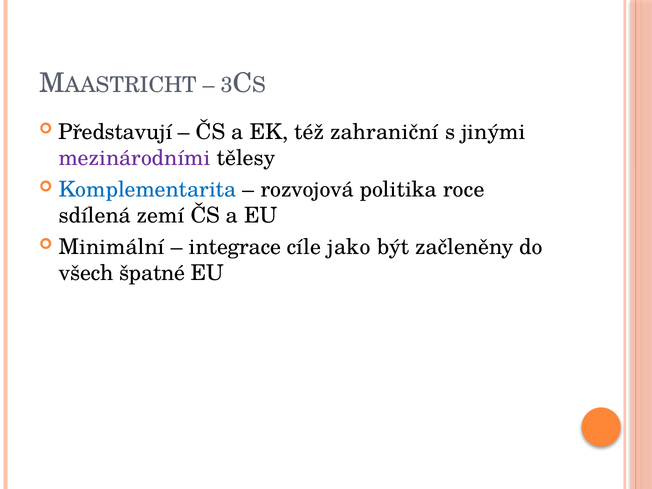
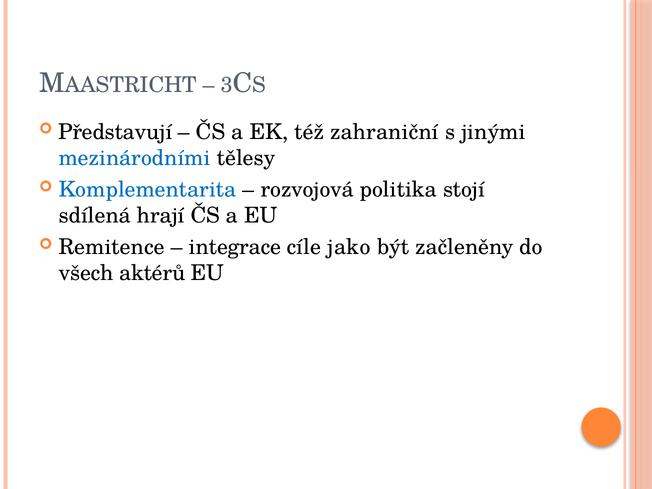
mezinárodními colour: purple -> blue (135, 158)
roce: roce -> stojí (464, 189)
zemí: zemí -> hrají (161, 216)
Minimální: Minimální -> Remitence (112, 247)
špatné: špatné -> aktérů (152, 273)
